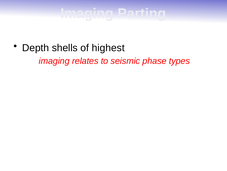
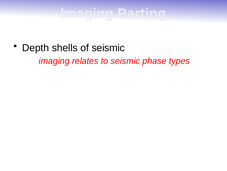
of highest: highest -> seismic (108, 48)
